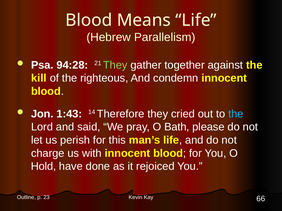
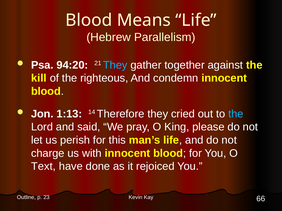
94:28: 94:28 -> 94:20 (72, 65)
They colour: light green -> light blue (115, 65)
1:43: 1:43 -> 1:13 (69, 114)
Bath: Bath -> King (177, 127)
Hold: Hold -> Text (43, 167)
